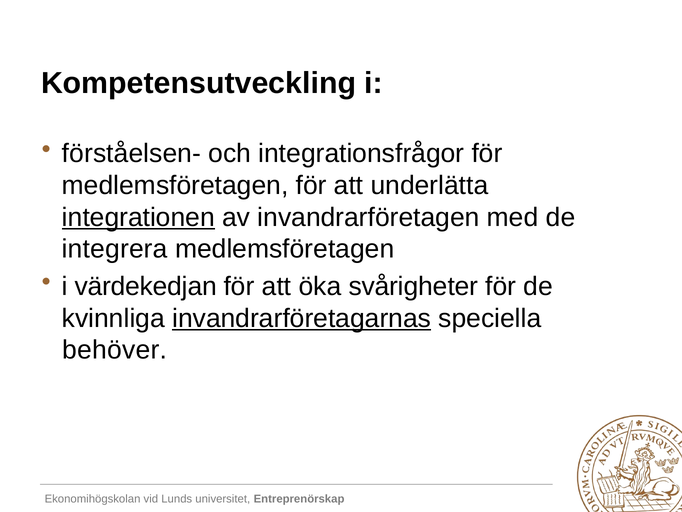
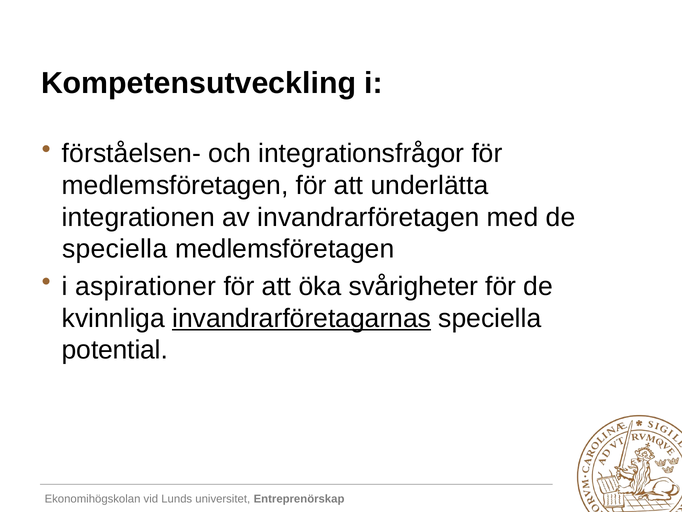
integrationen underline: present -> none (138, 217)
integrera: integrera -> speciella (115, 249)
värdekedjan: värdekedjan -> aspirationer (146, 286)
behöver: behöver -> potential (115, 350)
